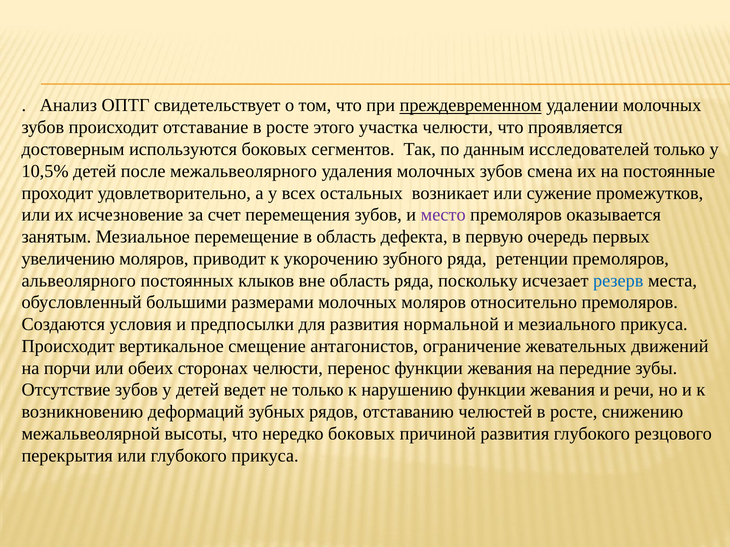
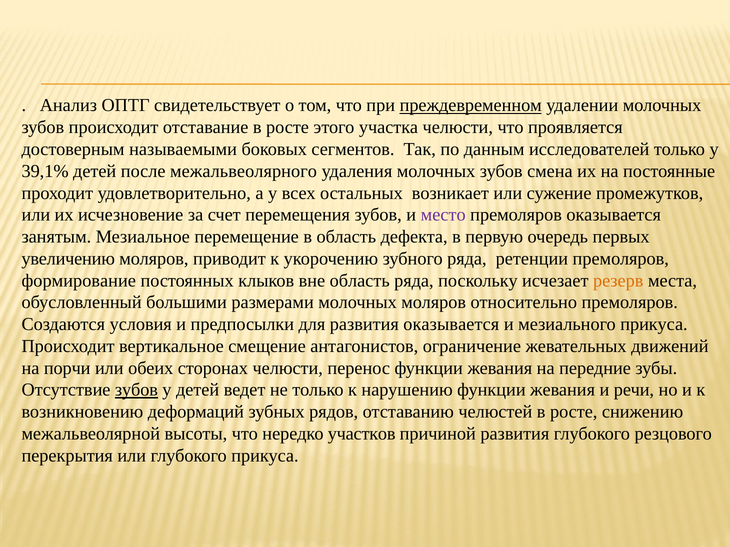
используются: используются -> называемыми (183, 149)
10,5%: 10,5% -> 39,1% (45, 171)
альвеолярного: альвеолярного -> формирование (79, 281)
резерв colour: blue -> orange (618, 281)
развития нормальной: нормальной -> оказывается (451, 325)
зубов underline: none -> present (136, 390)
нередко боковых: боковых -> участков (362, 434)
